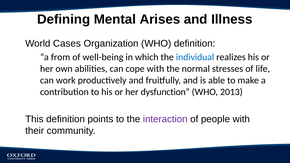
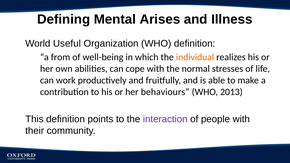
Cases: Cases -> Useful (67, 44)
individual colour: blue -> orange (195, 57)
dysfunction: dysfunction -> behaviours (165, 92)
